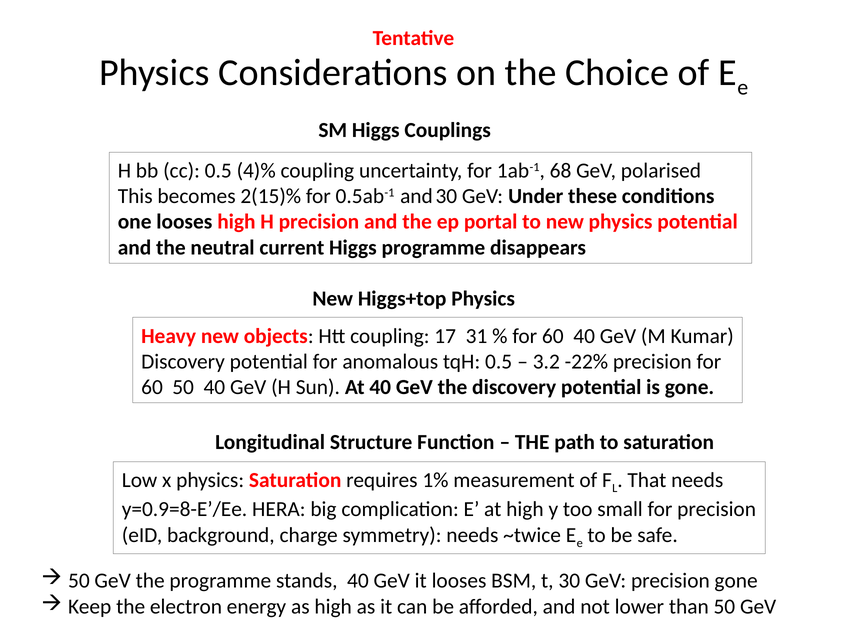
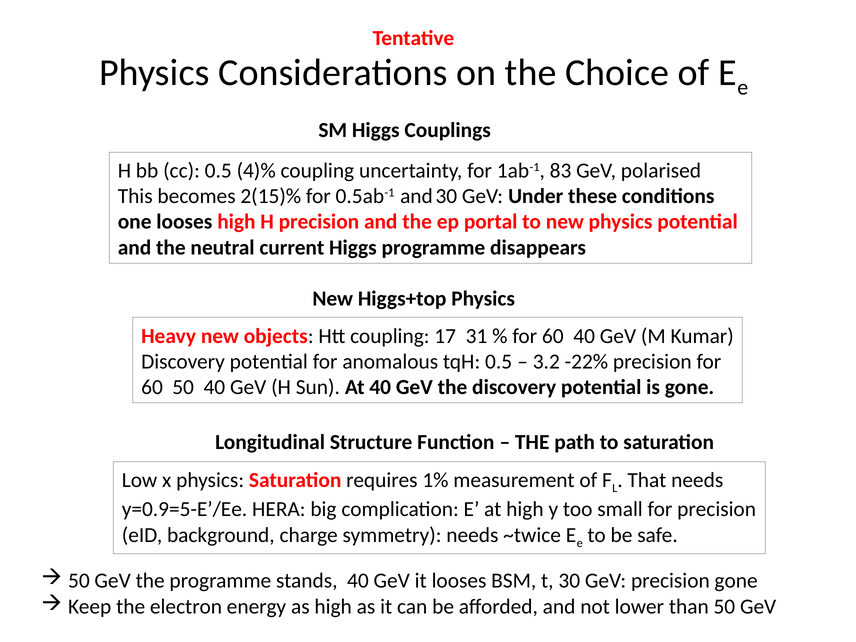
68: 68 -> 83 (561, 171)
y=0.9=8-E’/Ee: y=0.9=8-E’/Ee -> y=0.9=5-E’/Ee (185, 509)
